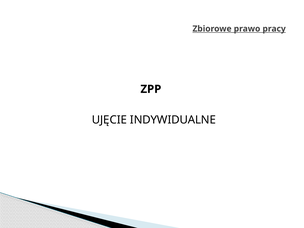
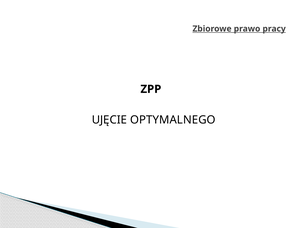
INDYWIDUALNE: INDYWIDUALNE -> OPTYMALNEGO (173, 120)
